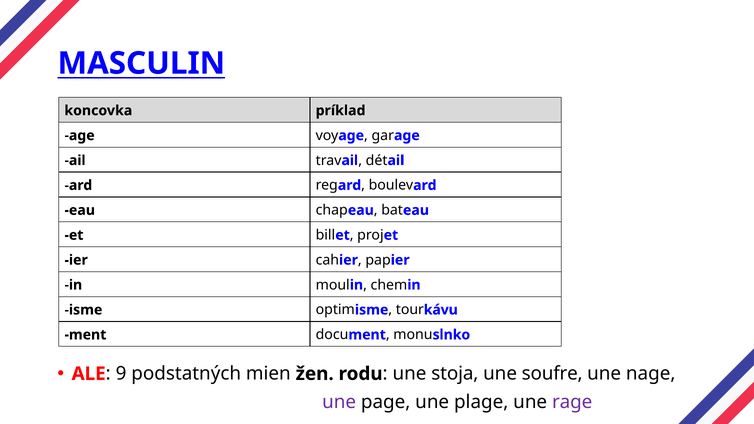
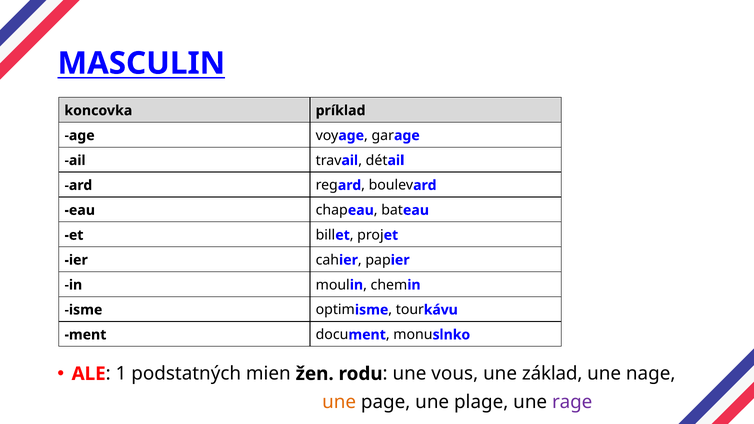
9: 9 -> 1 (121, 374)
stoja: stoja -> vous (455, 374)
soufre: soufre -> základ (552, 374)
une colour: purple -> orange (339, 402)
